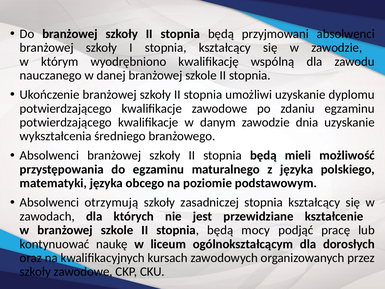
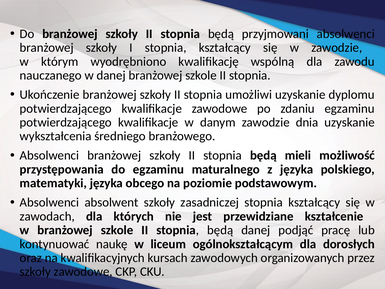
otrzymują: otrzymują -> absolwent (111, 202)
będą mocy: mocy -> danej (256, 230)
